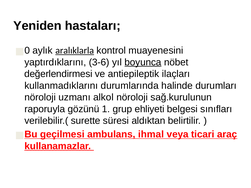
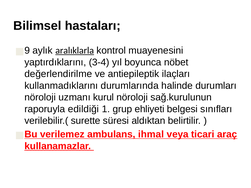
Yeniden: Yeniden -> Bilimsel (37, 26)
0: 0 -> 9 (27, 51)
3-6: 3-6 -> 3-4 (99, 62)
boyunca underline: present -> none (143, 62)
değerlendirmesi: değerlendirmesi -> değerlendirilme (58, 74)
alkol: alkol -> kurul (104, 97)
gözünü: gözünü -> edildiği (83, 109)
geçilmesi: geçilmesi -> verilemez (62, 135)
